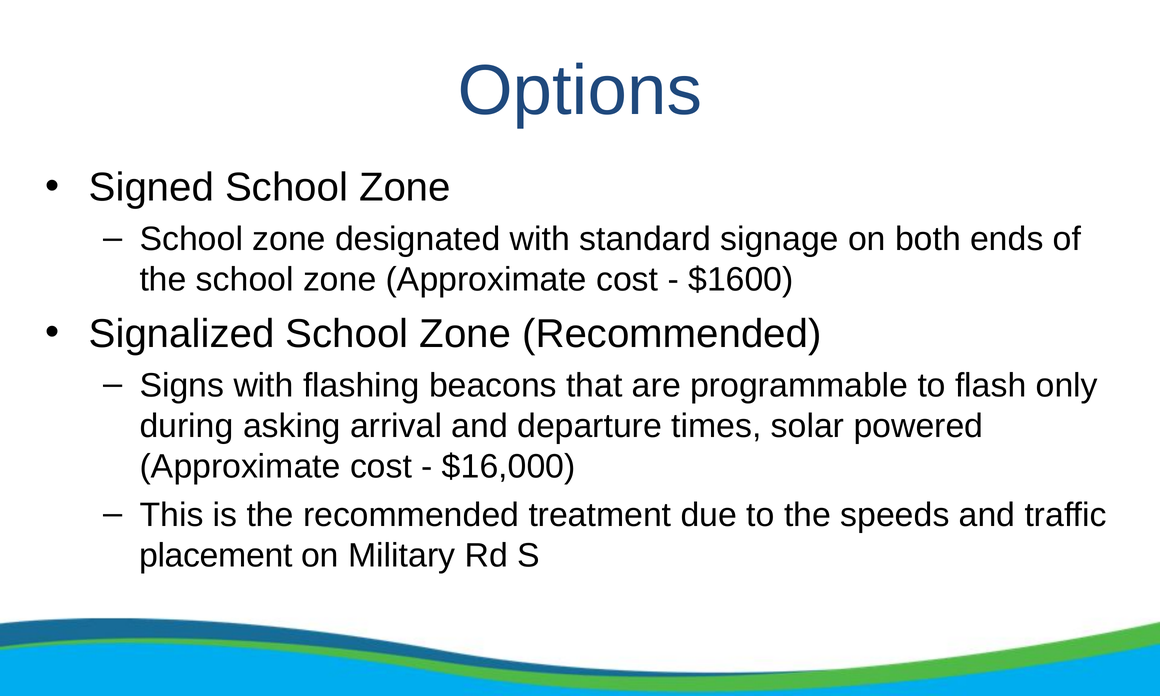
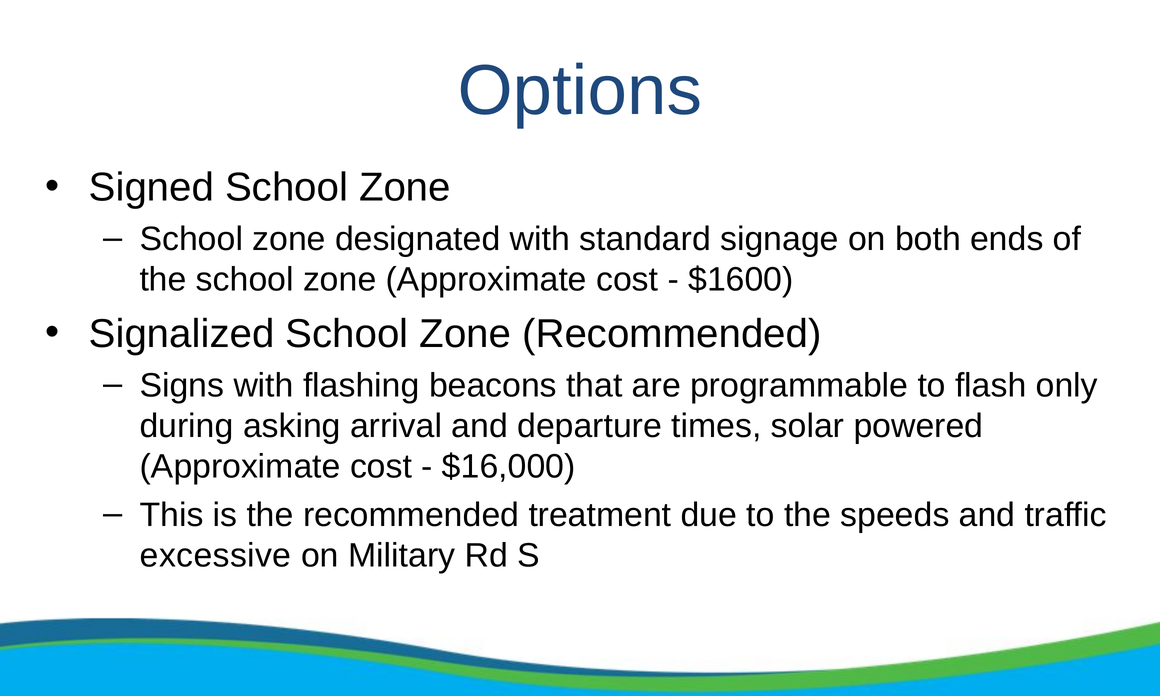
placement: placement -> excessive (216, 556)
